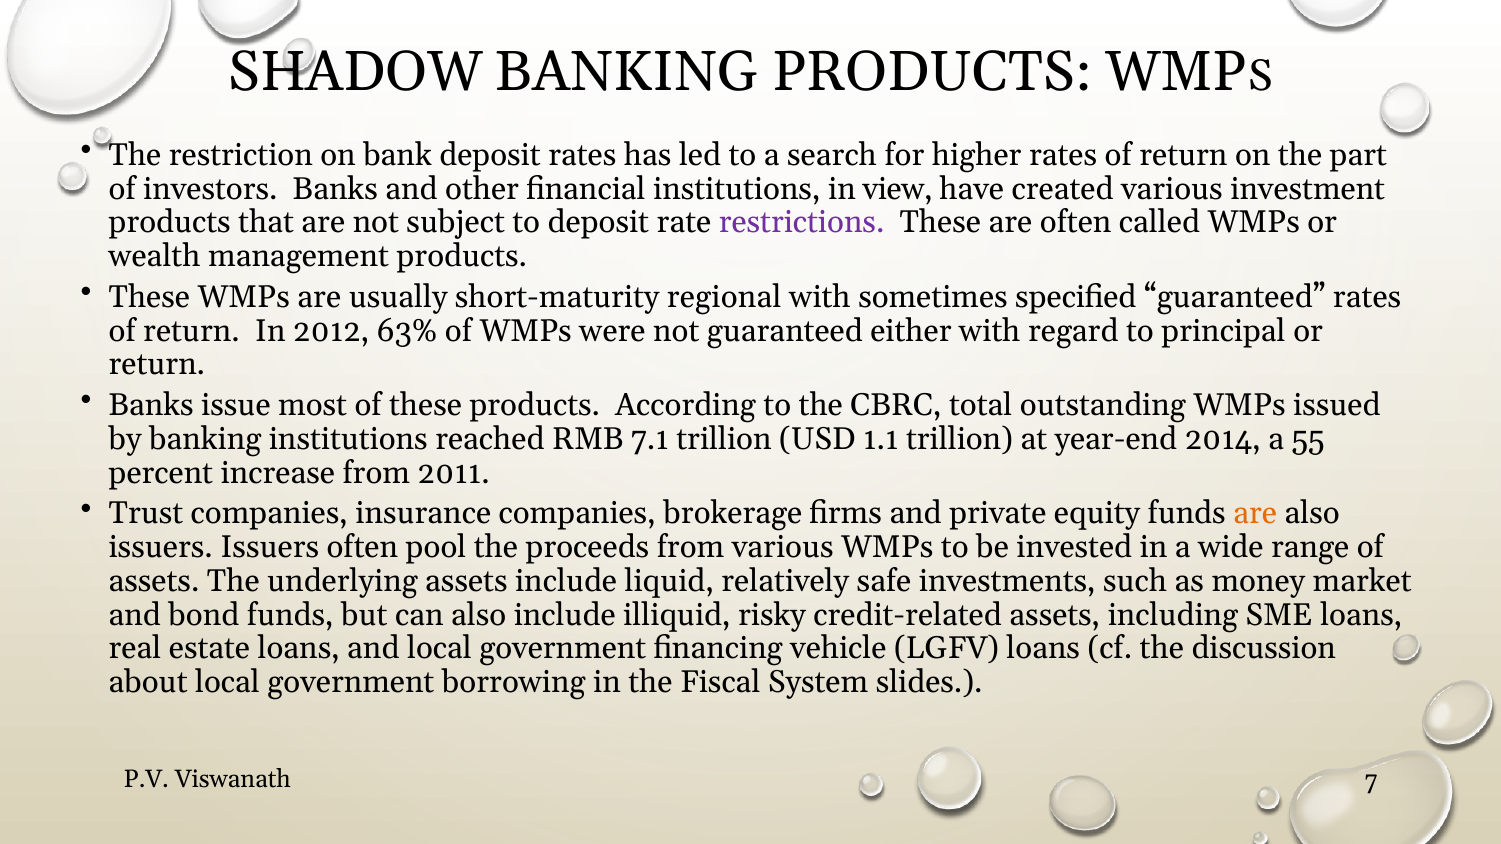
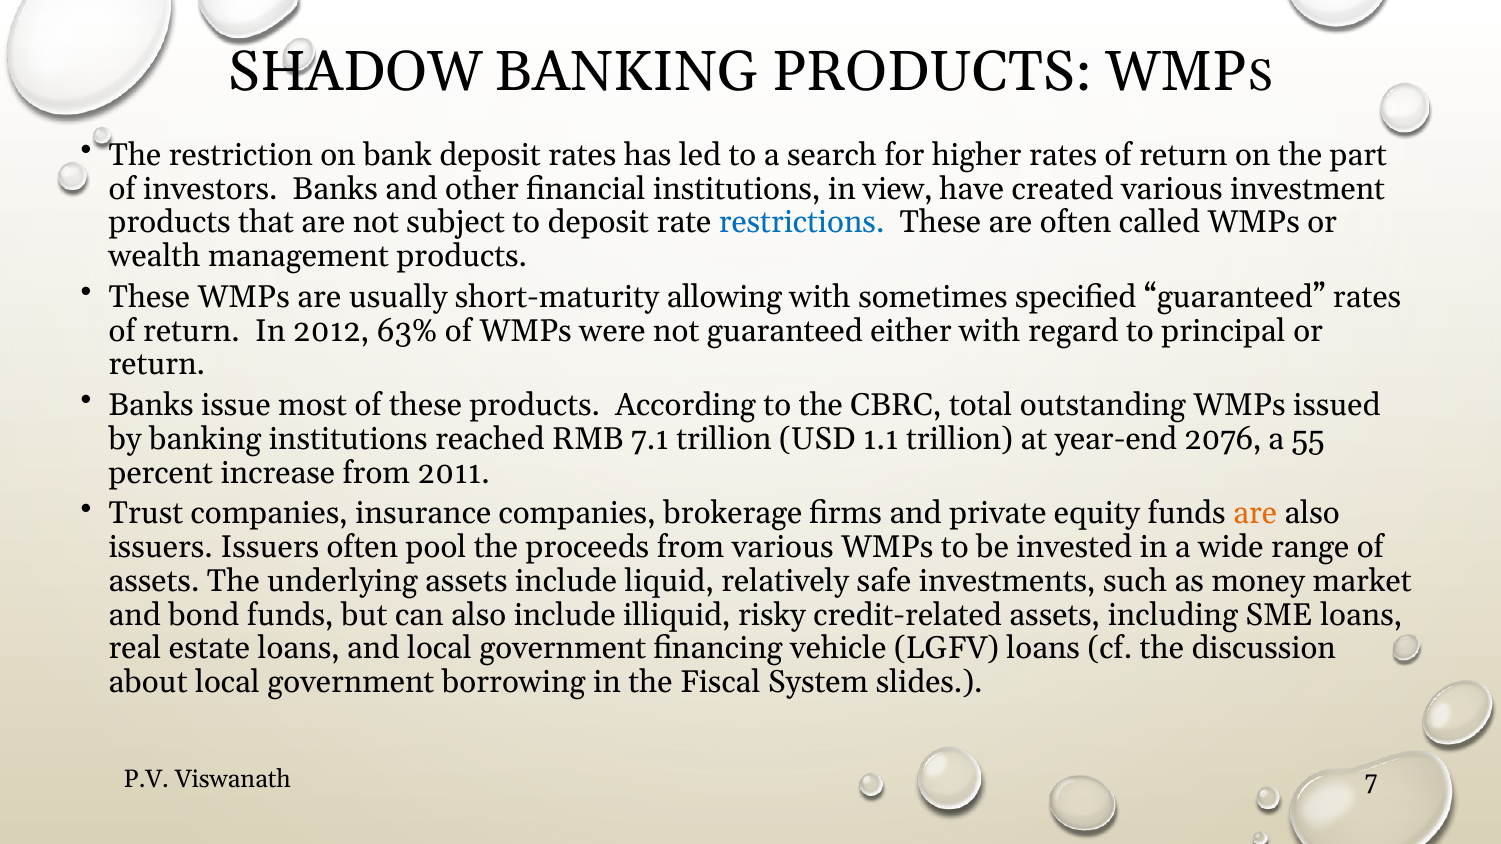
restrictions colour: purple -> blue (802, 223)
regional: regional -> allowing (724, 297)
2014: 2014 -> 2076 (1223, 439)
